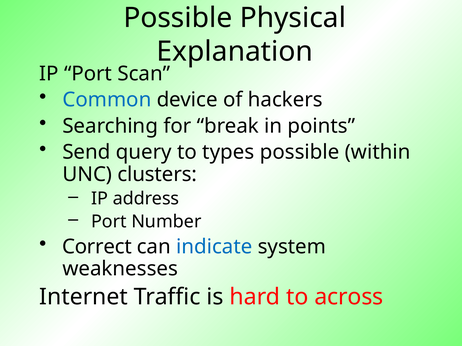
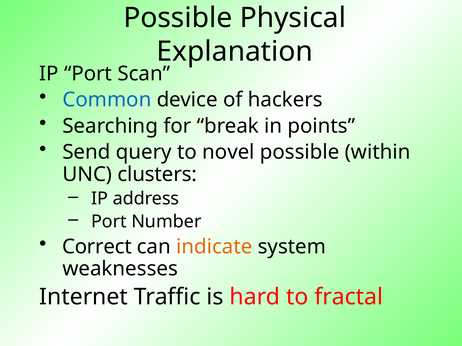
types: types -> novel (228, 152)
indicate colour: blue -> orange (214, 247)
across: across -> fractal (349, 297)
